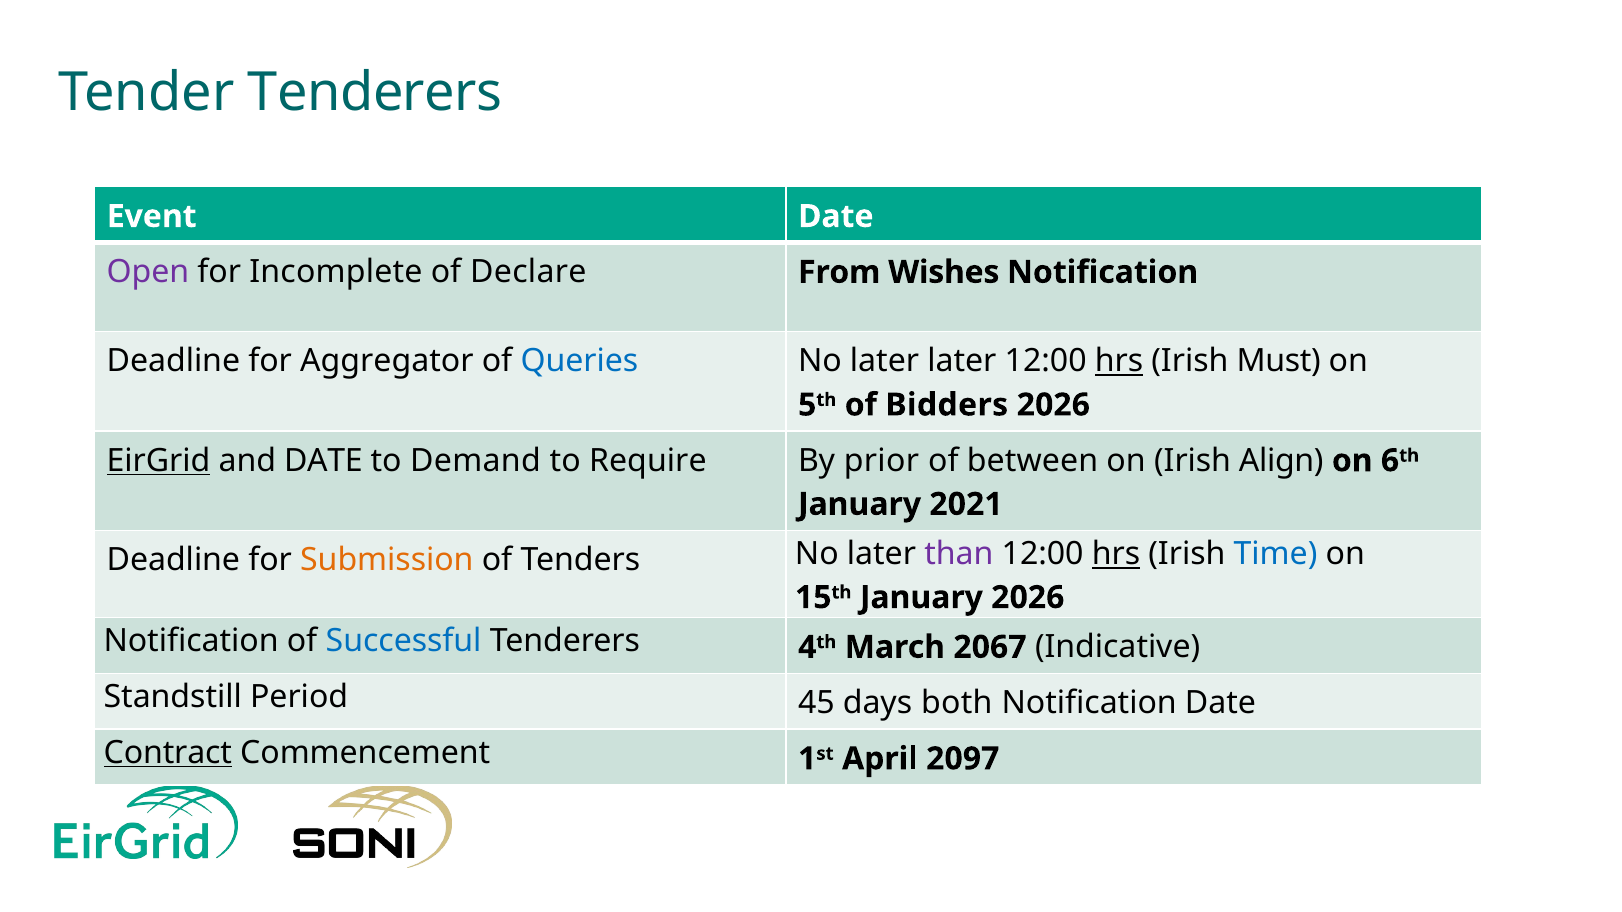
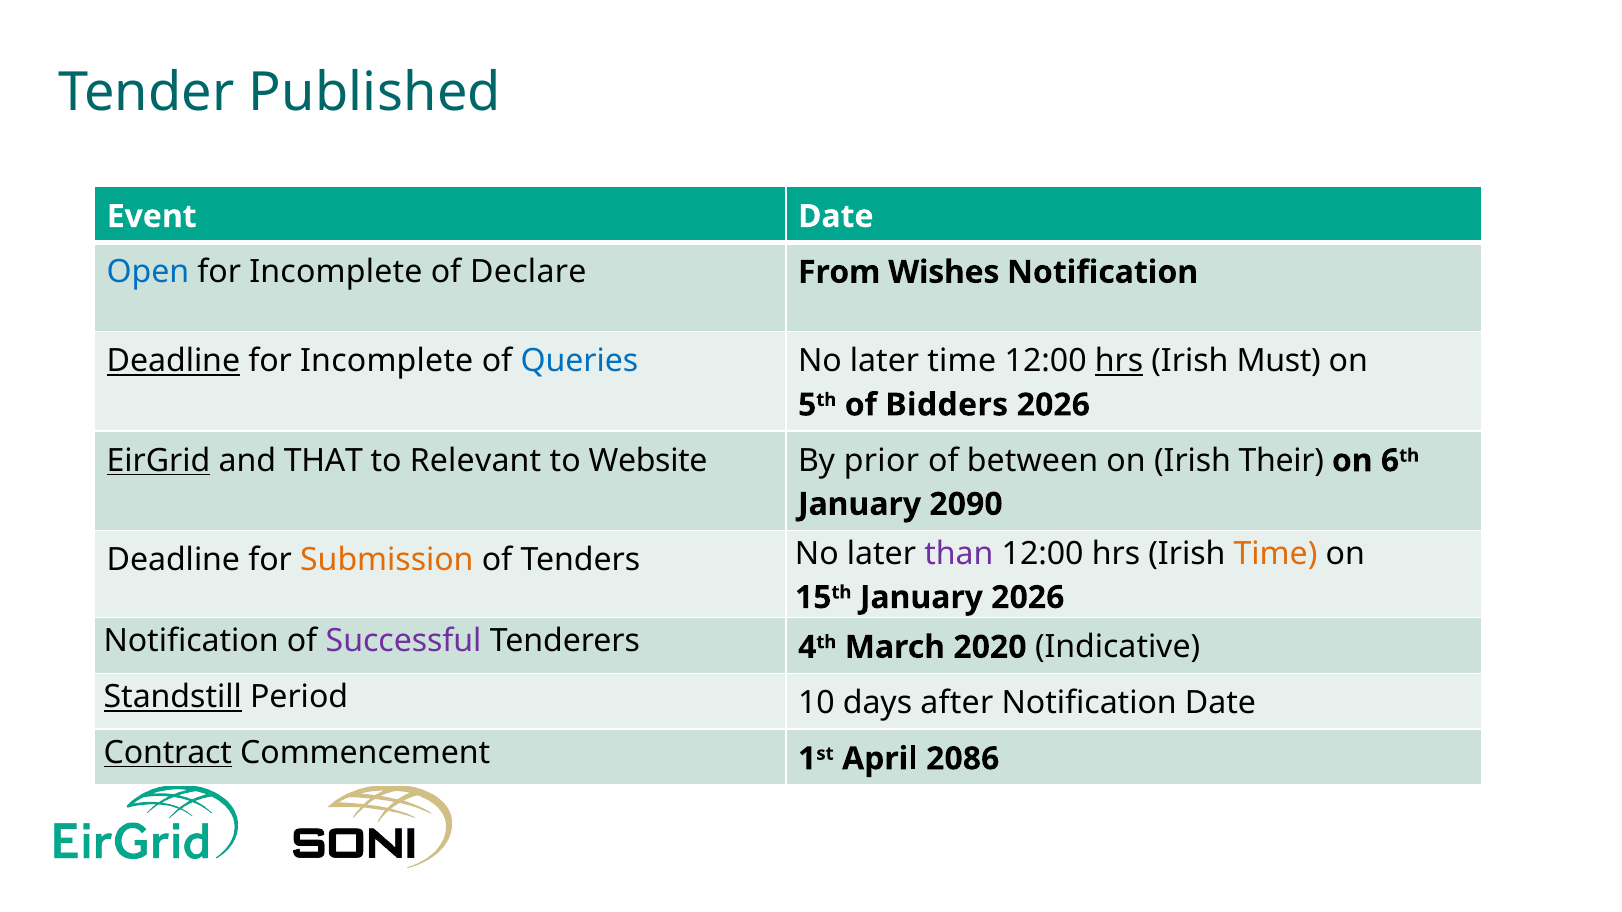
Tender Tenderers: Tenderers -> Published (375, 92)
Open colour: purple -> blue (148, 272)
Deadline underline: none -> present (173, 361)
Aggregator: Aggregator -> Incomplete (387, 361)
later later: later -> time (962, 361)
and DATE: DATE -> THAT (323, 461)
Demand: Demand -> Relevant (476, 461)
Require: Require -> Website (648, 461)
Align: Align -> Their (1281, 461)
2021: 2021 -> 2090 (966, 504)
hrs underline: present -> none (1116, 554)
Time colour: blue -> orange (1276, 554)
Successful colour: blue -> purple (404, 641)
2067: 2067 -> 2020 (990, 647)
Standstill underline: none -> present (173, 697)
45: 45 -> 10 (816, 703)
both: both -> after (957, 703)
2097: 2097 -> 2086 (963, 759)
